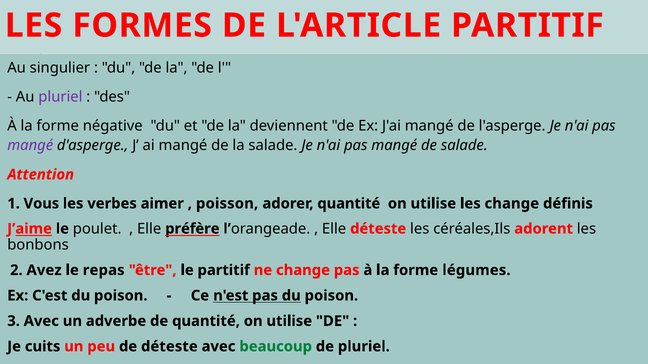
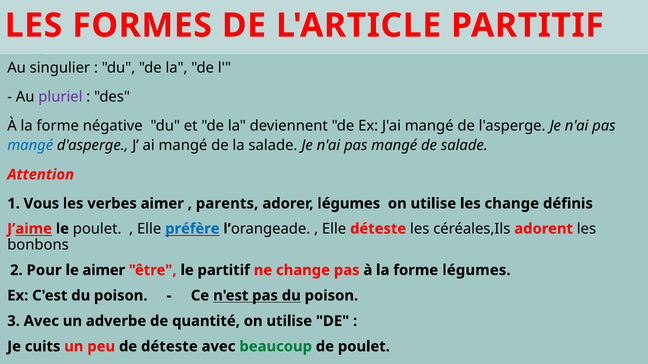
mangé colour: purple -> blue (30, 146)
poisson: poisson -> parents (227, 204)
adorer quantité: quantité -> légumes (349, 204)
préfère colour: black -> blue (192, 229)
Avez: Avez -> Pour (44, 270)
le repas: repas -> aimer (104, 270)
de pluriel: pluriel -> poulet (364, 347)
